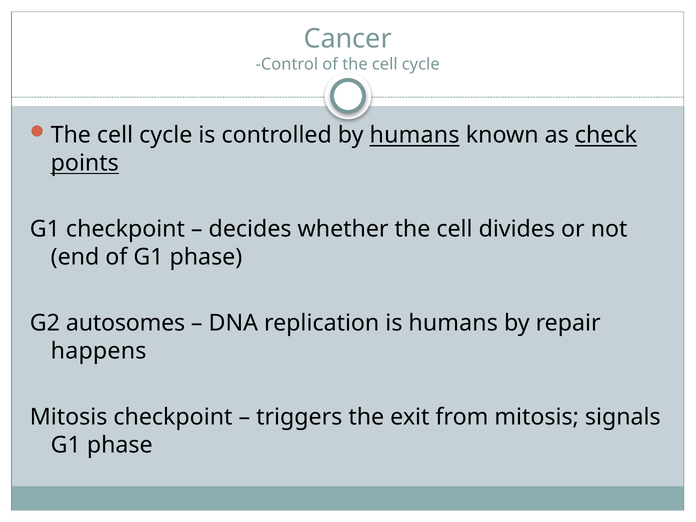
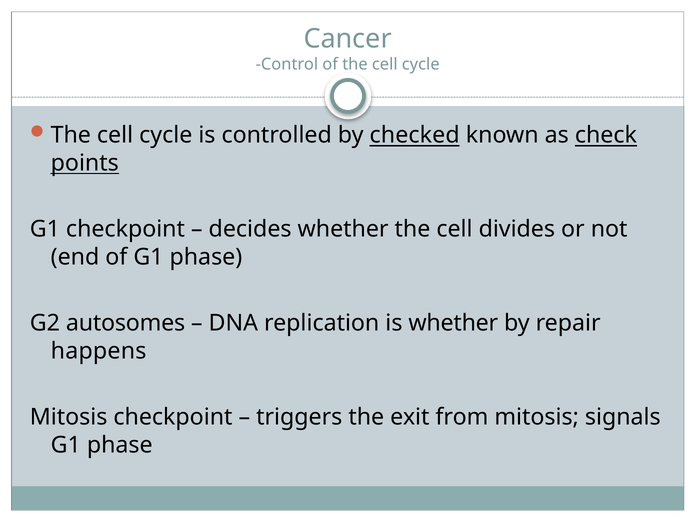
by humans: humans -> checked (415, 135)
is humans: humans -> whether (453, 323)
